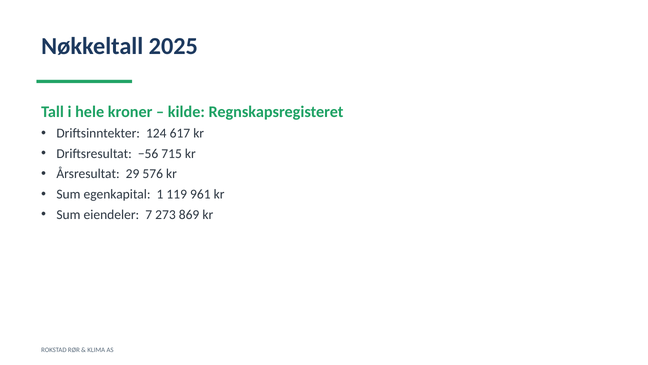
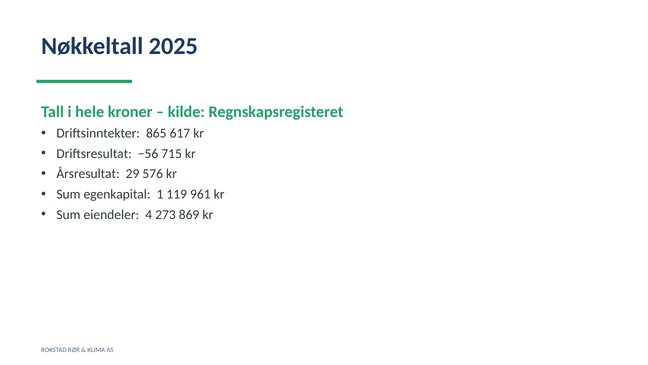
124: 124 -> 865 (156, 133)
7: 7 -> 4 (149, 214)
